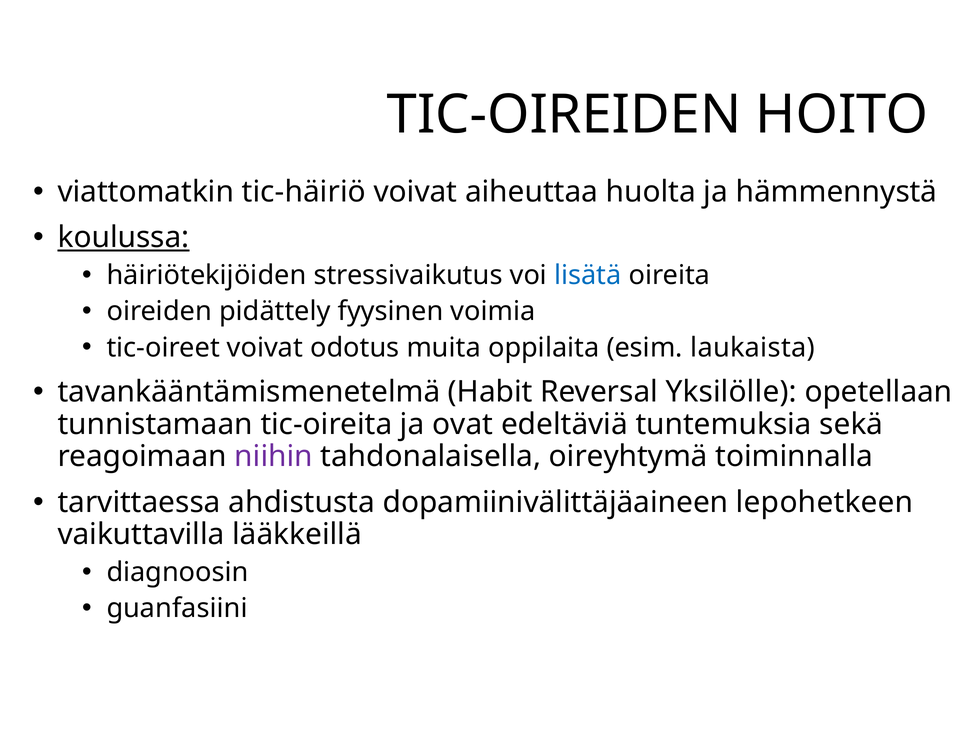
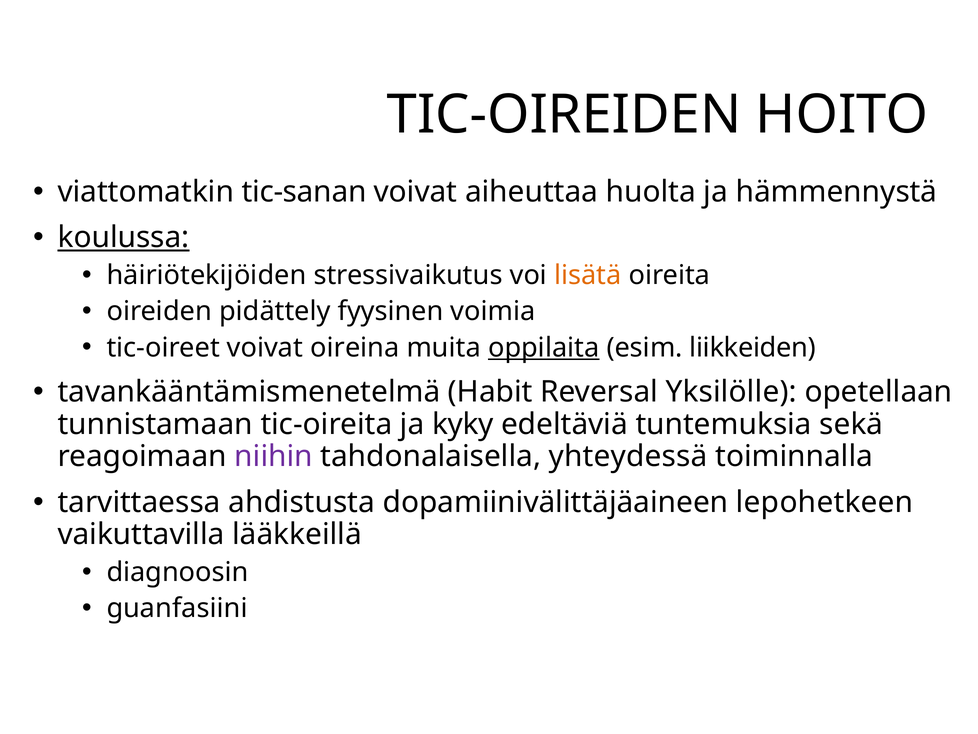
tic-häiriö: tic-häiriö -> tic-sanan (304, 192)
lisätä colour: blue -> orange (588, 275)
odotus: odotus -> oireina (355, 347)
oppilaita underline: none -> present (544, 347)
laukaista: laukaista -> liikkeiden (753, 347)
ovat: ovat -> kyky (463, 424)
oireyhtymä: oireyhtymä -> yhteydessä (628, 456)
